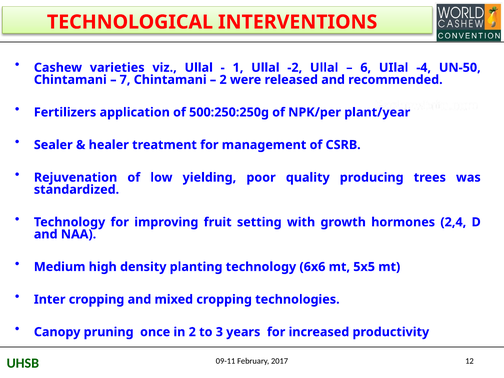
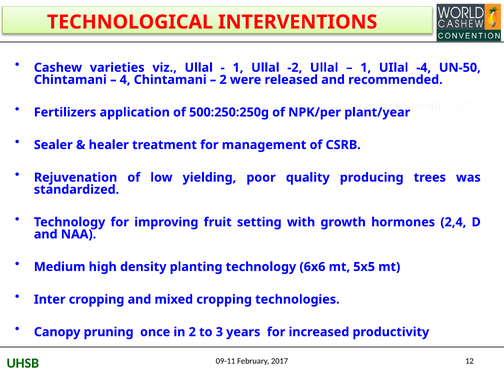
6: 6 -> 1 (366, 68)
7: 7 -> 4 (125, 80)
